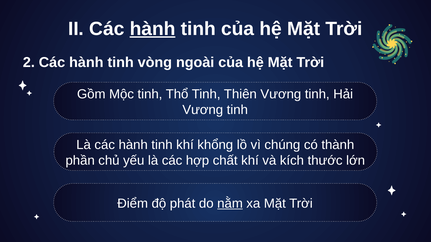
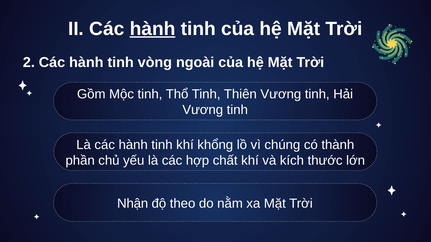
Điểm: Điểm -> Nhận (133, 204)
phát: phát -> theo (183, 204)
nằm underline: present -> none (230, 204)
